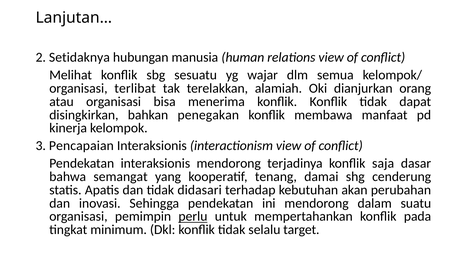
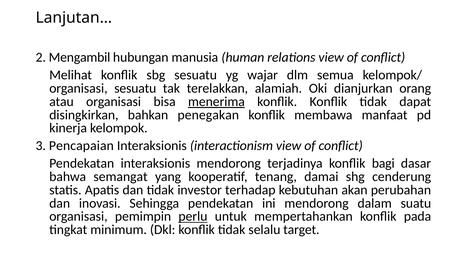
Setidaknya: Setidaknya -> Mengambil (80, 57)
organisasi terlibat: terlibat -> sesuatu (135, 88)
menerima underline: none -> present (216, 101)
saja: saja -> bagi (383, 163)
didasari: didasari -> investor (200, 190)
